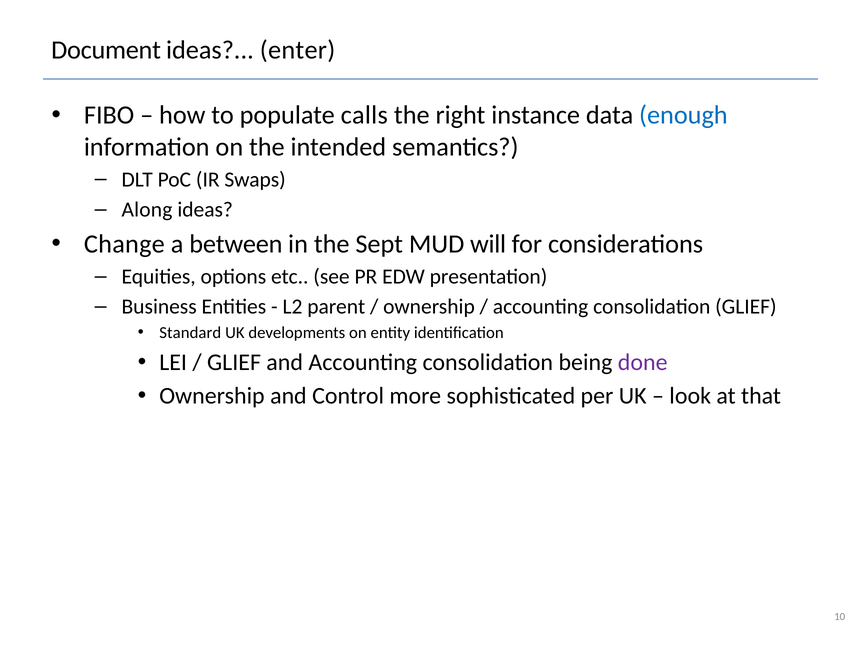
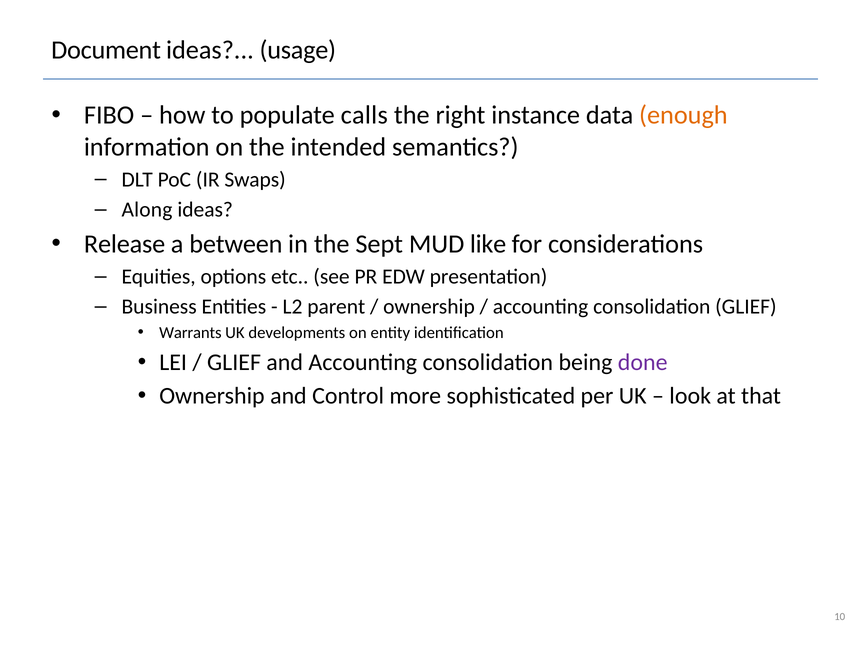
enter: enter -> usage (298, 50)
enough colour: blue -> orange (683, 115)
Change: Change -> Release (125, 244)
will: will -> like (488, 244)
Standard: Standard -> Warrants (190, 333)
